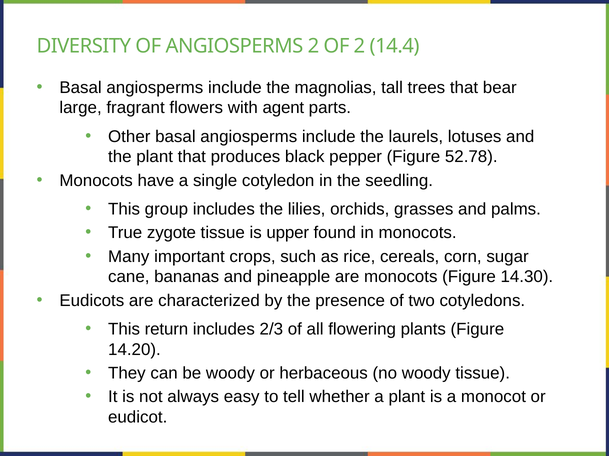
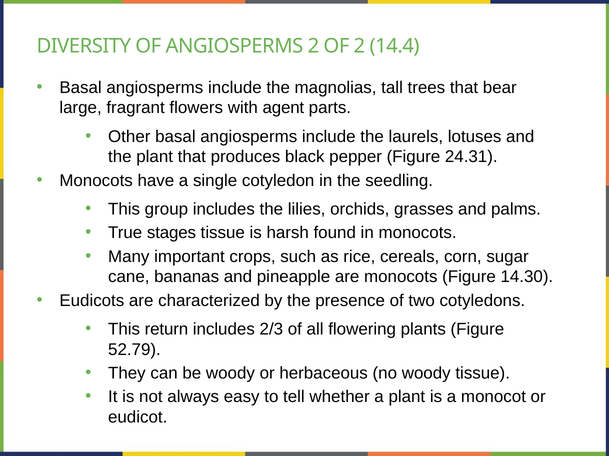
52.78: 52.78 -> 24.31 (471, 157)
zygote: zygote -> stages (171, 233)
upper: upper -> harsh (288, 233)
14.20: 14.20 -> 52.79 (134, 350)
